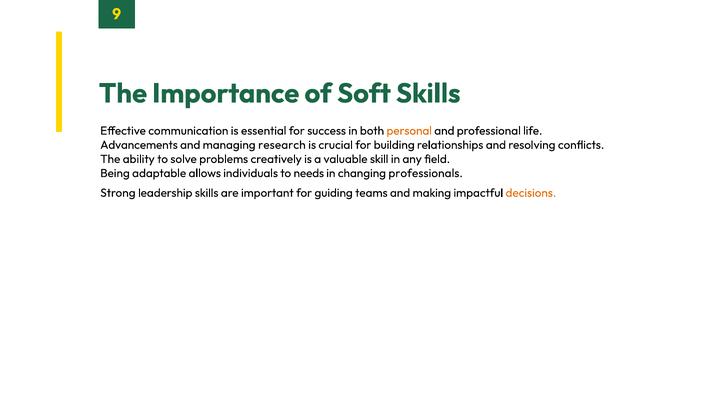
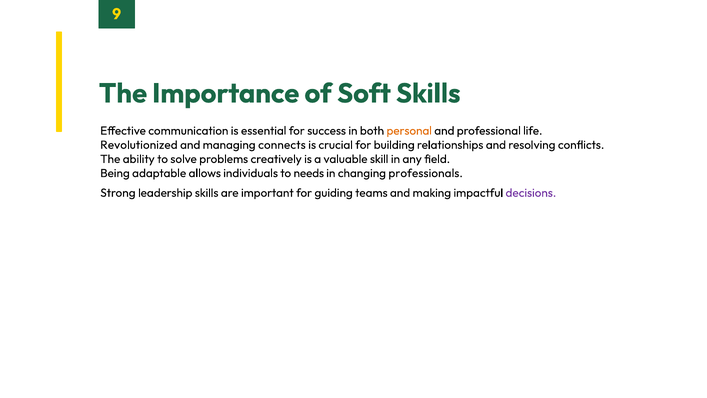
Advancements: Advancements -> Revolutionized (139, 145)
research: research -> connects (282, 145)
decisions colour: orange -> purple (531, 193)
